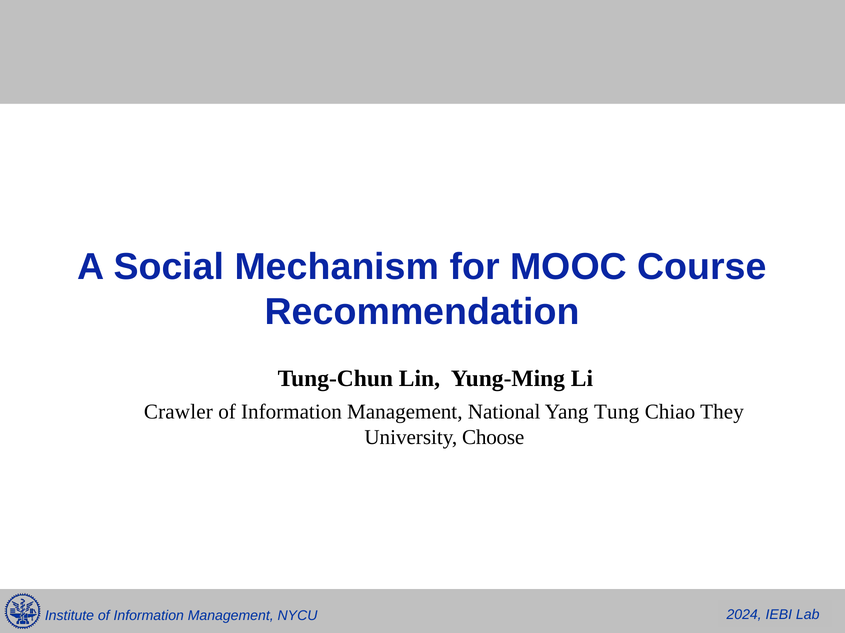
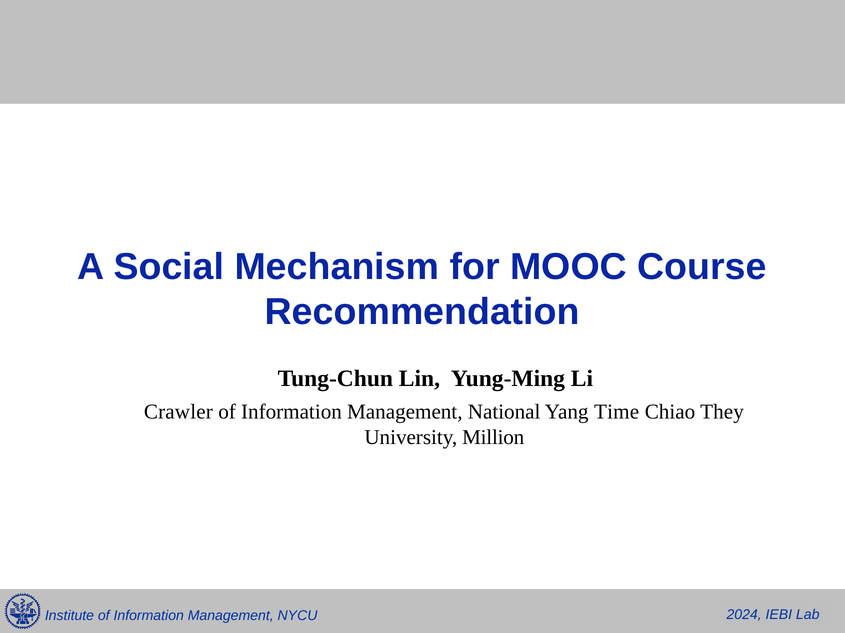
Tung: Tung -> Time (617, 412)
Choose: Choose -> Million (493, 438)
